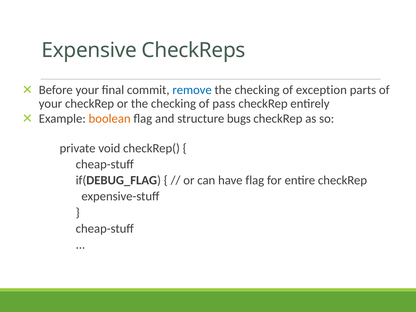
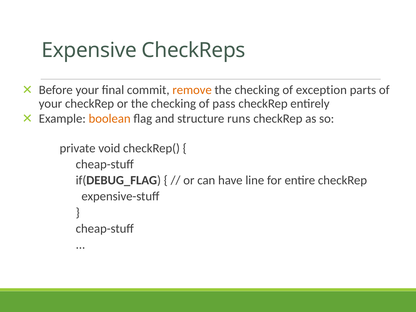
remove colour: blue -> orange (192, 90)
bugs: bugs -> runs (239, 119)
have flag: flag -> line (255, 180)
